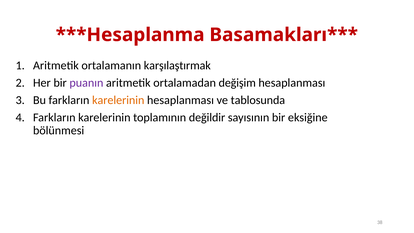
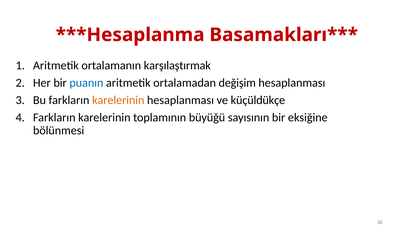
puanın colour: purple -> blue (86, 83)
tablosunda: tablosunda -> küçüldükçe (258, 100)
değildir: değildir -> büyüğü (207, 117)
